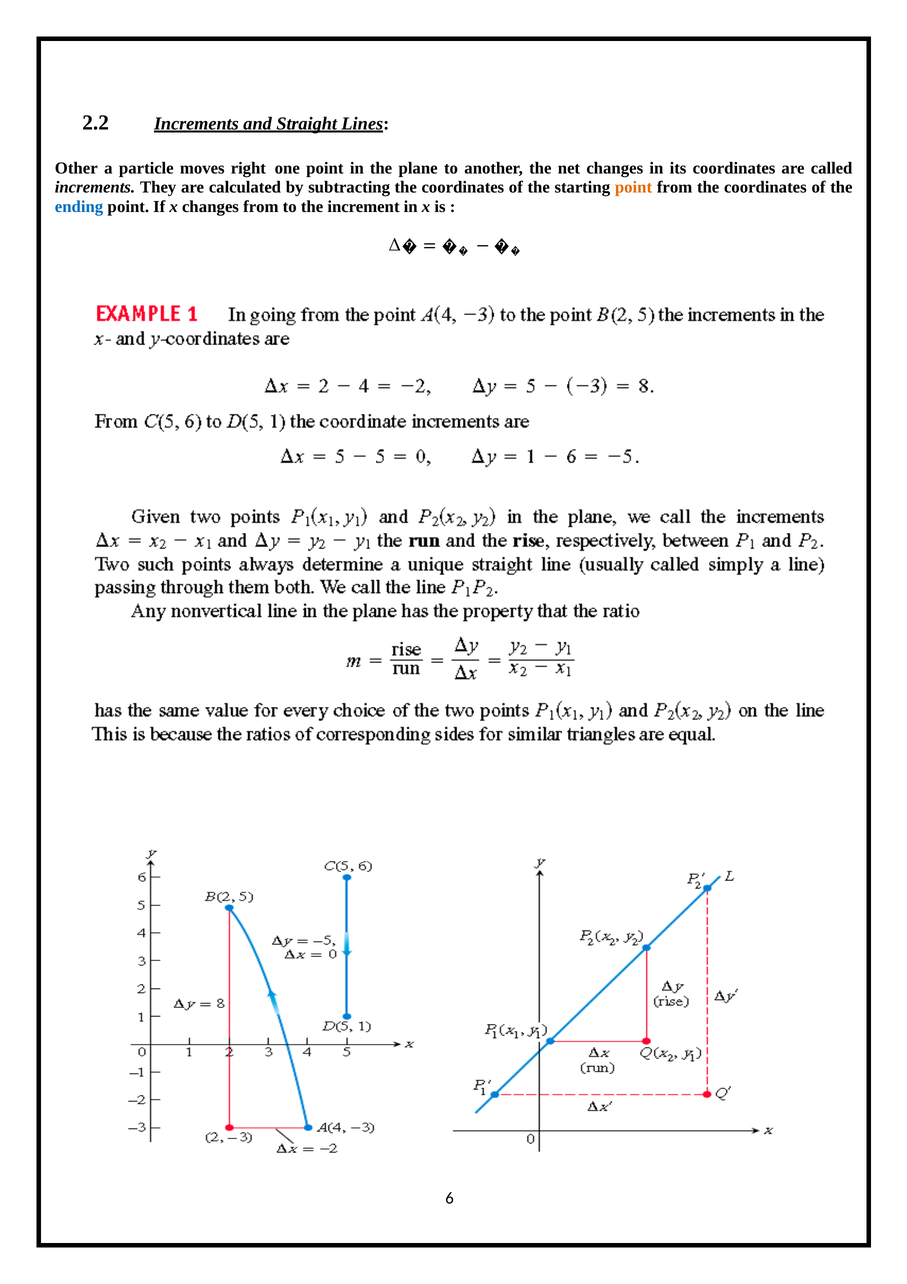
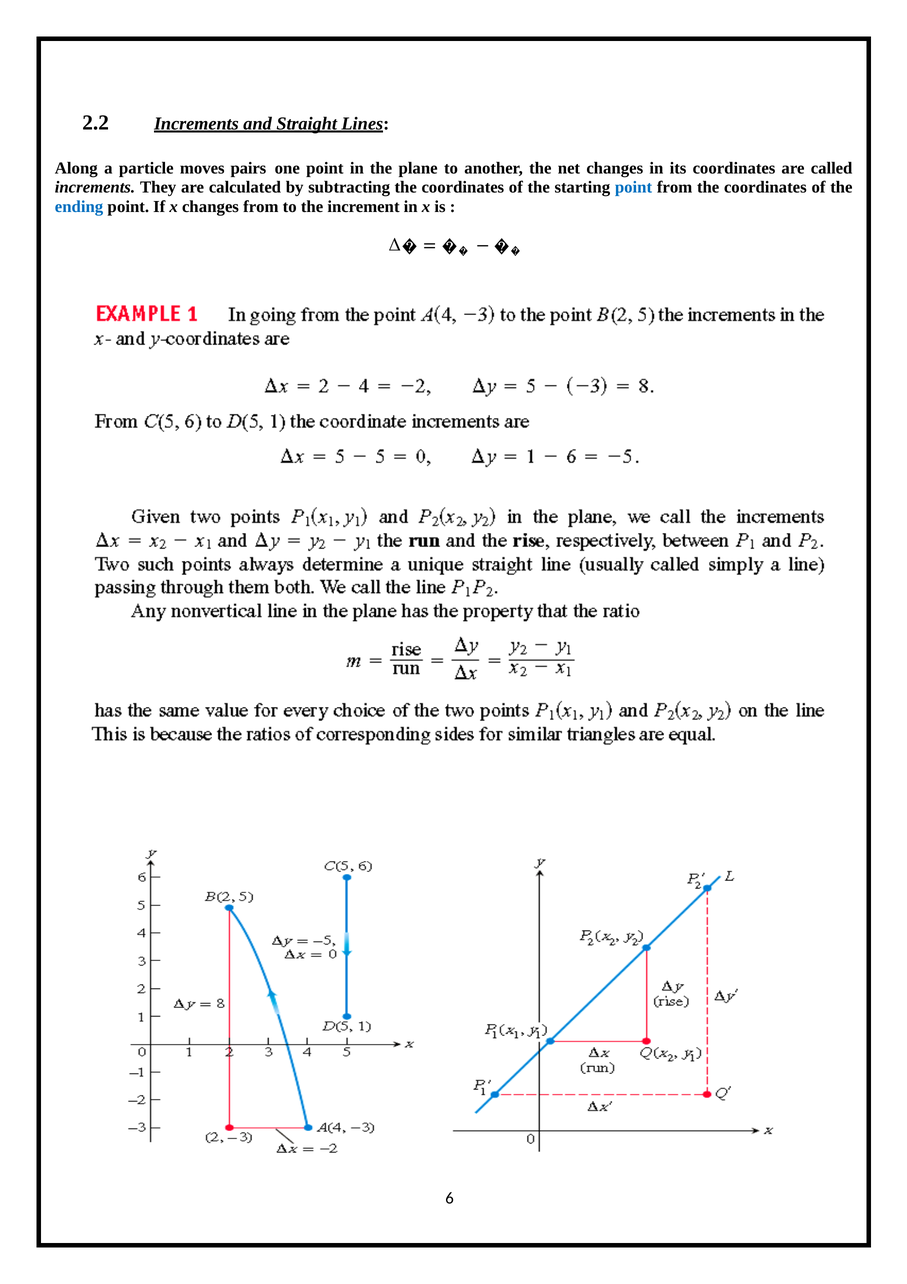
Other: Other -> Along (76, 168)
right: right -> pairs (248, 168)
point colour: orange -> blue (634, 187)
